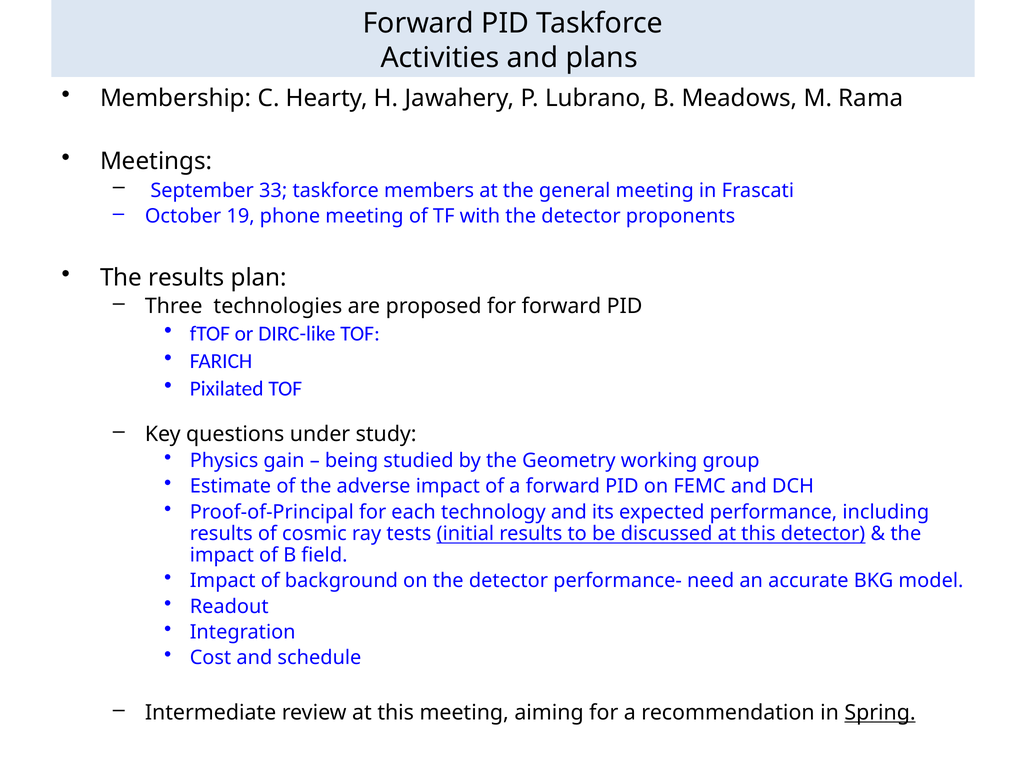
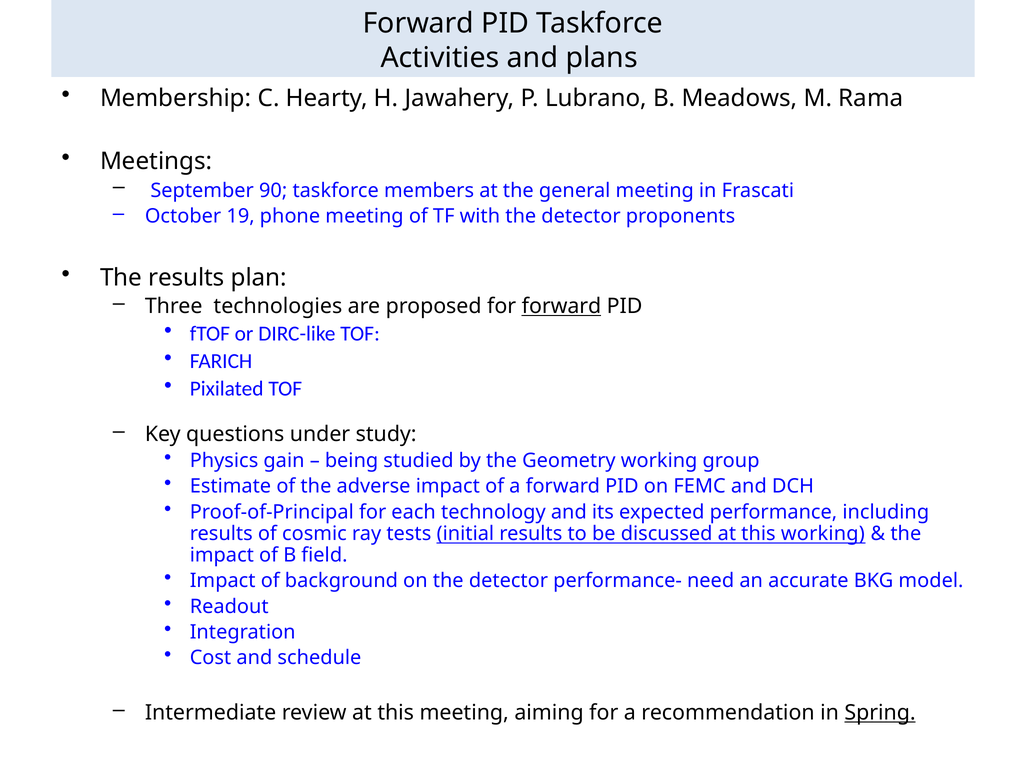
33: 33 -> 90 (273, 190)
forward underline: none -> present (561, 306)
this detector: detector -> working (823, 533)
